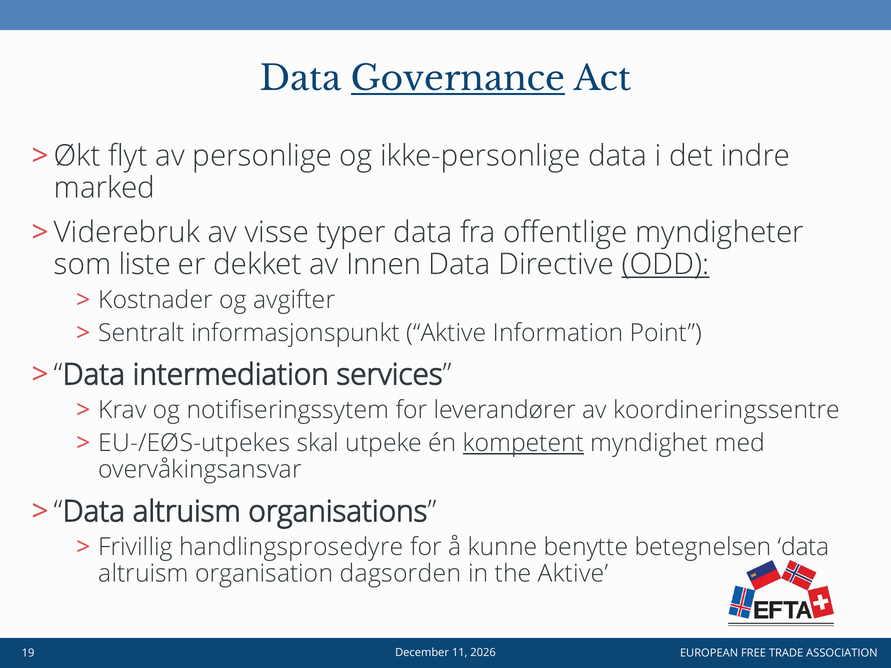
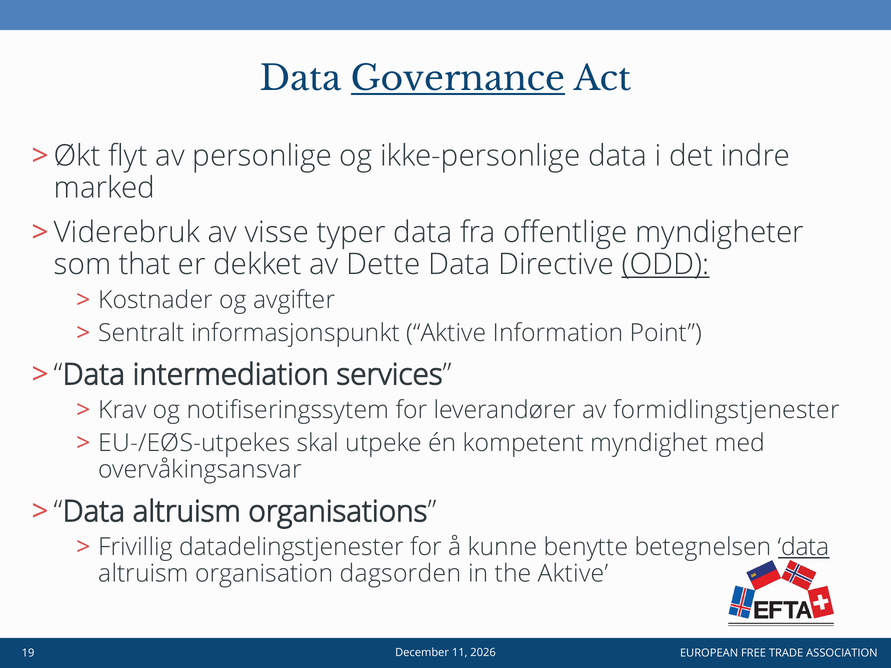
liste: liste -> that (145, 264)
Innen: Innen -> Dette (383, 264)
koordineringssentre: koordineringssentre -> formidlingstjenester (727, 410)
kompetent underline: present -> none (523, 443)
handlingsprosedyre: handlingsprosedyre -> datadelingstjenester (291, 547)
data underline: none -> present (804, 547)
